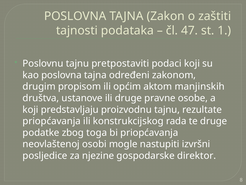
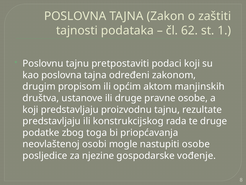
47: 47 -> 62 (190, 30)
priopćavanja: priopćavanja -> predstavljaju (52, 121)
nastupiti izvršni: izvršni -> osobe (196, 144)
direktor: direktor -> vođenje (197, 155)
